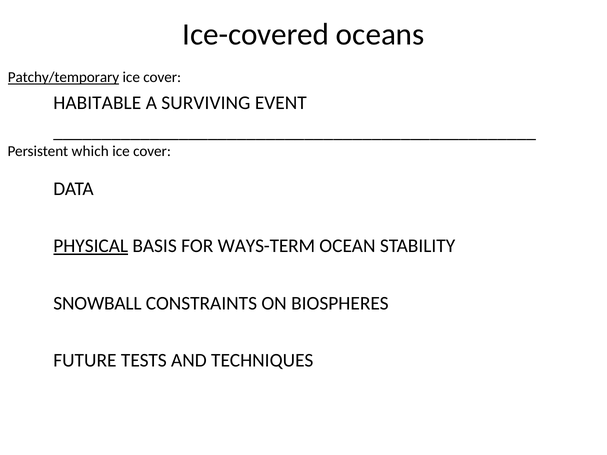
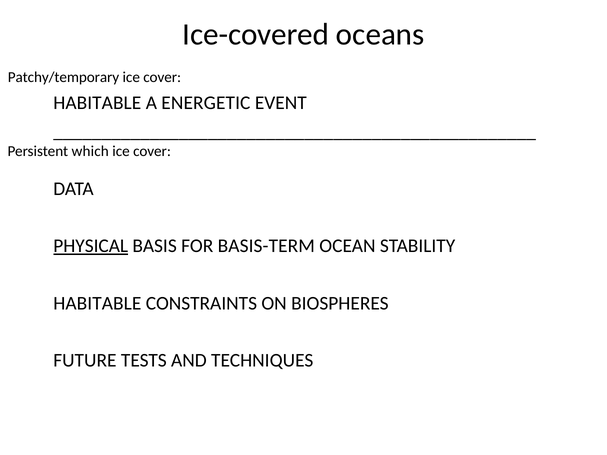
Patchy/temporary underline: present -> none (63, 78)
SURVIVING: SURVIVING -> ENERGETIC (206, 103)
WAYS-TERM: WAYS-TERM -> BASIS-TERM (266, 246)
SNOWBALL: SNOWBALL -> HABITABLE (97, 303)
